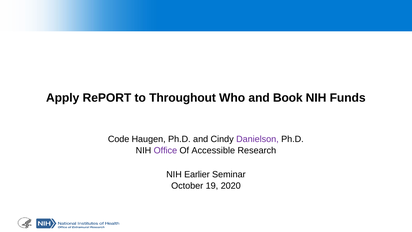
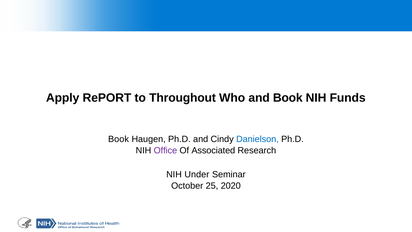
Code: Code -> Book (119, 139)
Danielson colour: purple -> blue (257, 139)
Accessible: Accessible -> Associated (213, 150)
Earlier: Earlier -> Under (197, 174)
19: 19 -> 25 (212, 186)
